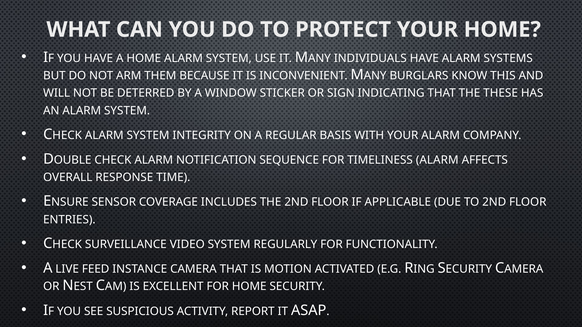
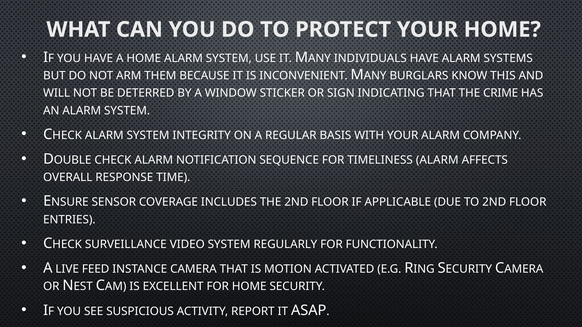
THESE: THESE -> CRIME (501, 93)
